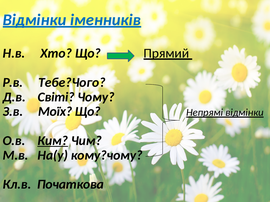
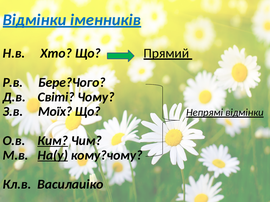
Тебе?Чого: Тебе?Чого -> Бере?Чого (72, 83)
На(у underline: none -> present (53, 156)
Початкова: Початкова -> Василаиіко (70, 185)
